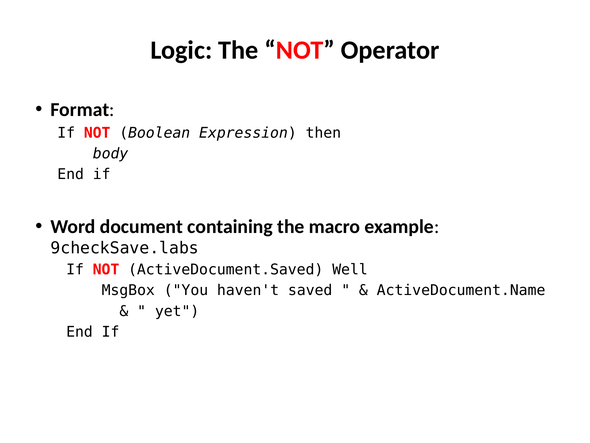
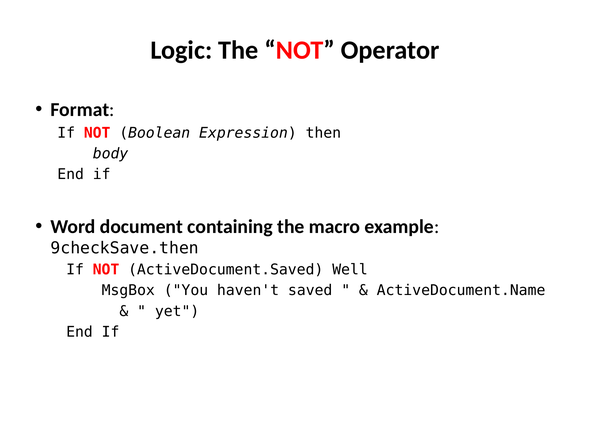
9checkSave.labs: 9checkSave.labs -> 9checkSave.then (125, 248)
